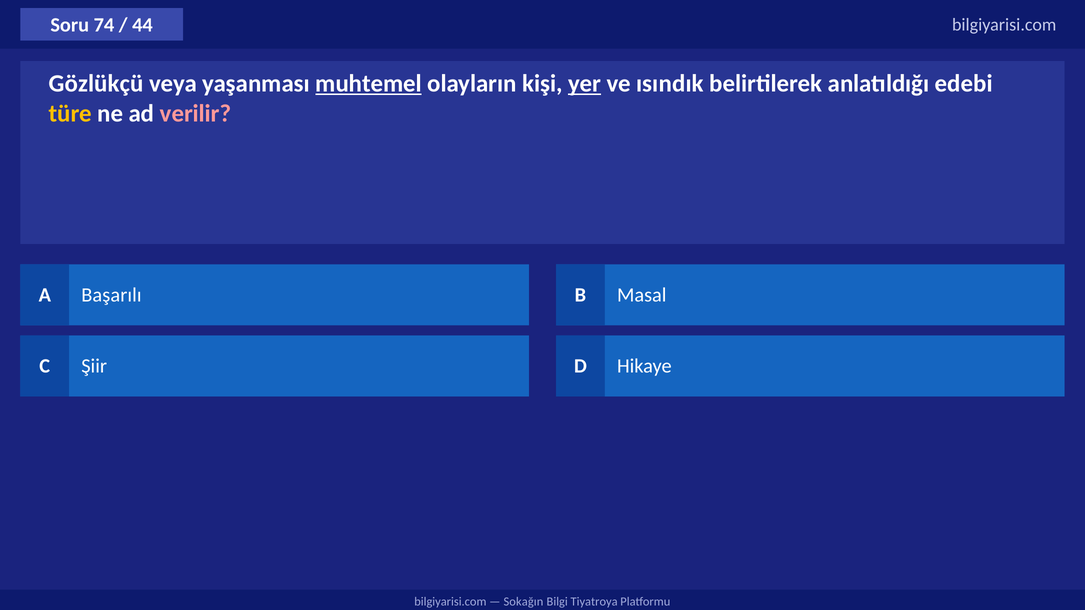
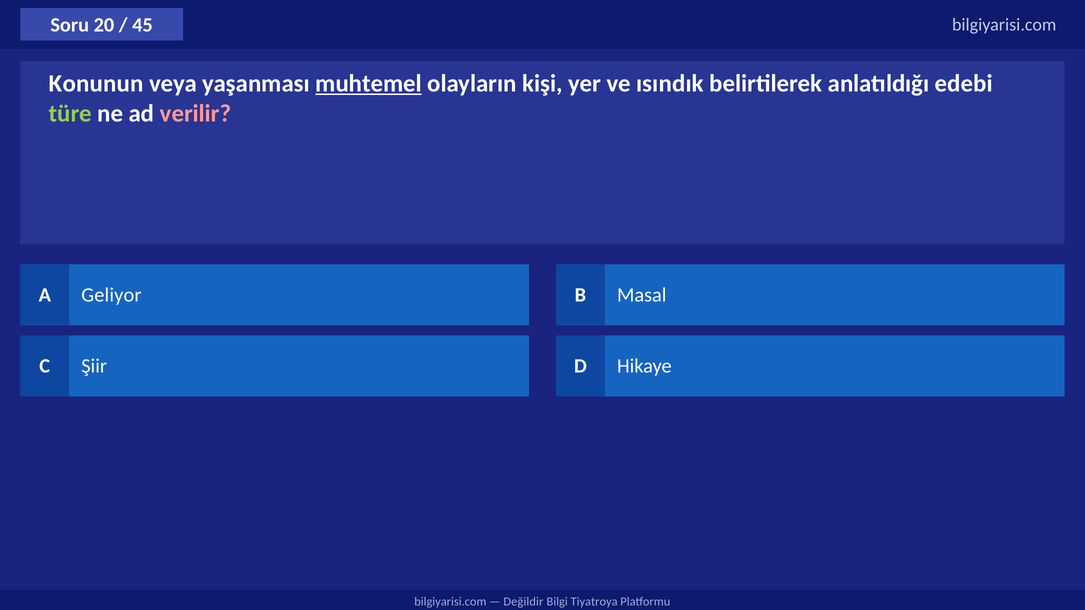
74: 74 -> 20 (104, 25)
44: 44 -> 45 (142, 25)
Gözlükçü: Gözlükçü -> Konunun (96, 84)
yer underline: present -> none (585, 84)
türe colour: yellow -> light green (70, 114)
Başarılı: Başarılı -> Geliyor (111, 295)
Sokağın: Sokağın -> Değildir (523, 602)
